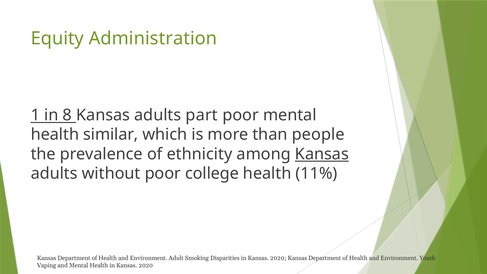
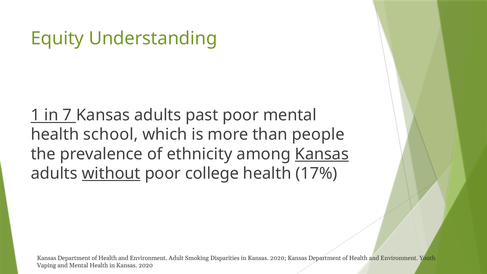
Administration: Administration -> Understanding (153, 38)
8: 8 -> 7 (67, 115)
part: part -> past (202, 115)
similar: similar -> school (111, 135)
without underline: none -> present (111, 173)
11%: 11% -> 17% (317, 173)
